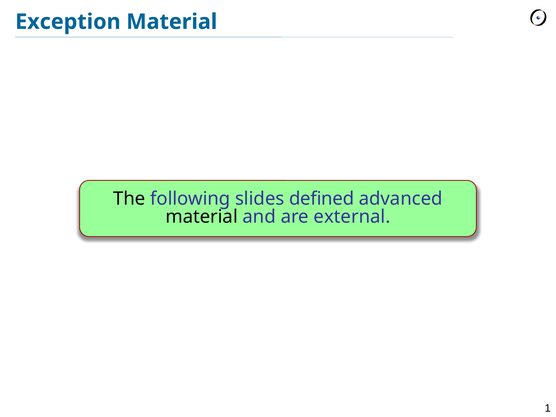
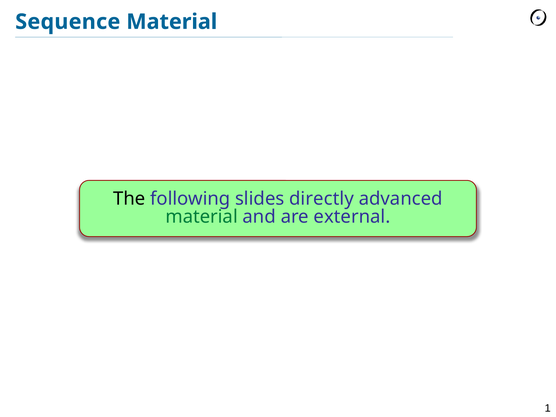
Exception: Exception -> Sequence (68, 22)
defined: defined -> directly (322, 199)
material colour: black -> green (202, 217)
